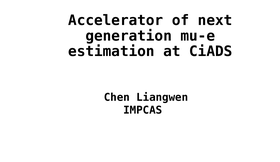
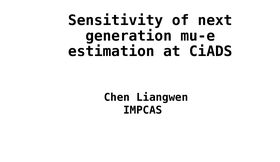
Accelerator: Accelerator -> Sensitivity (116, 20)
